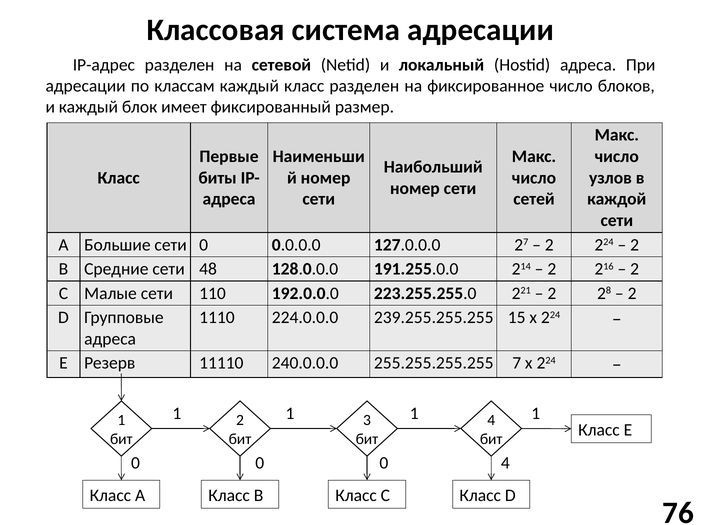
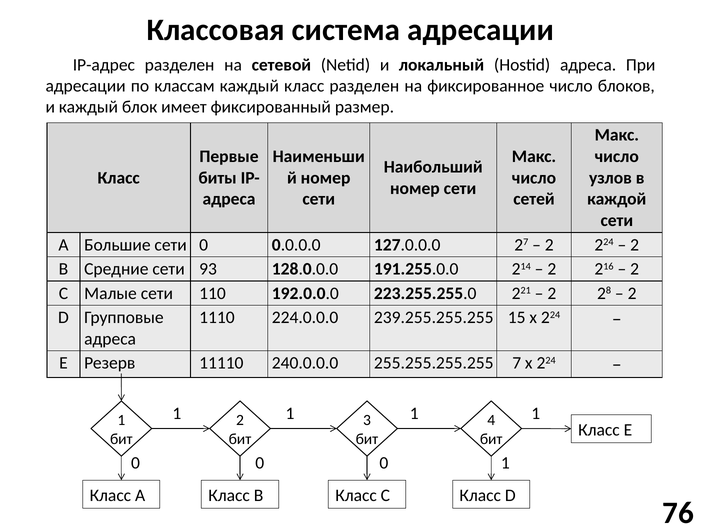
48: 48 -> 93 (208, 269)
0 4: 4 -> 1 (505, 464)
